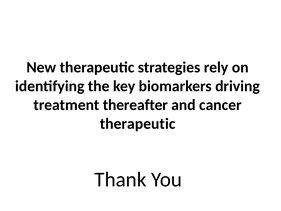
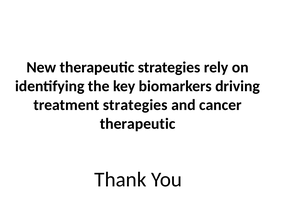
treatment thereafter: thereafter -> strategies (135, 105)
